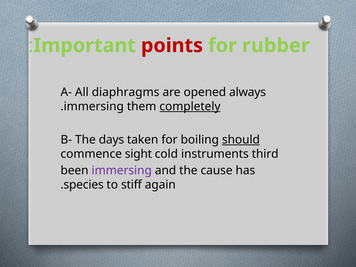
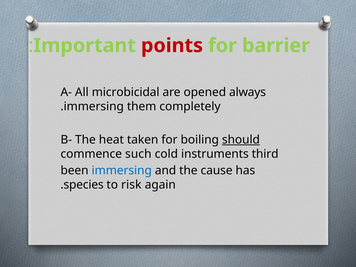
rubber: rubber -> barrier (276, 46)
diaphragms: diaphragms -> microbicidal (126, 92)
completely underline: present -> none (190, 106)
days: days -> heat (111, 140)
sight: sight -> such (138, 154)
immersing colour: purple -> blue (122, 171)
stiff: stiff -> risk (131, 185)
